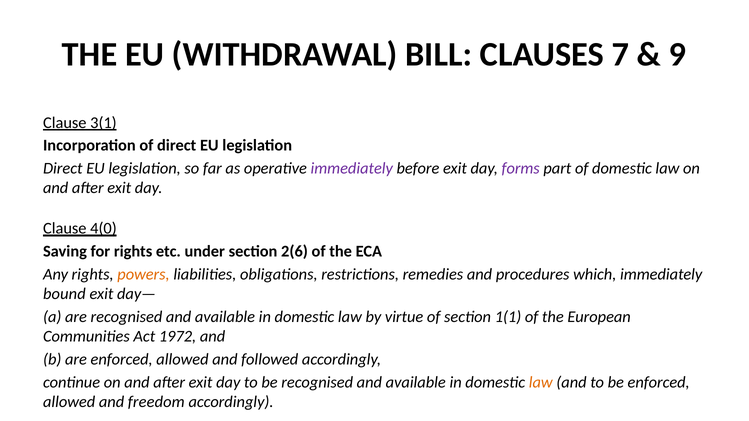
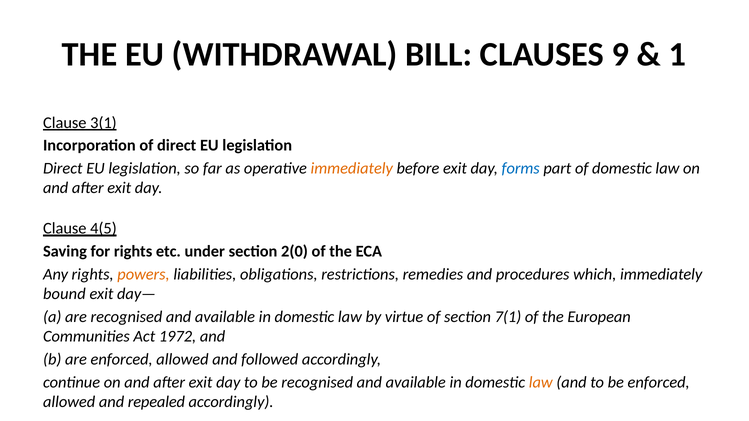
7: 7 -> 9 (620, 54)
9: 9 -> 1 (678, 54)
immediately colour: purple -> orange (352, 169)
forms colour: purple -> blue (521, 169)
4(0: 4(0 -> 4(5 (103, 229)
2(6: 2(6 -> 2(0 (295, 252)
1(1: 1(1 -> 7(1 (508, 317)
freedom: freedom -> repealed (156, 402)
